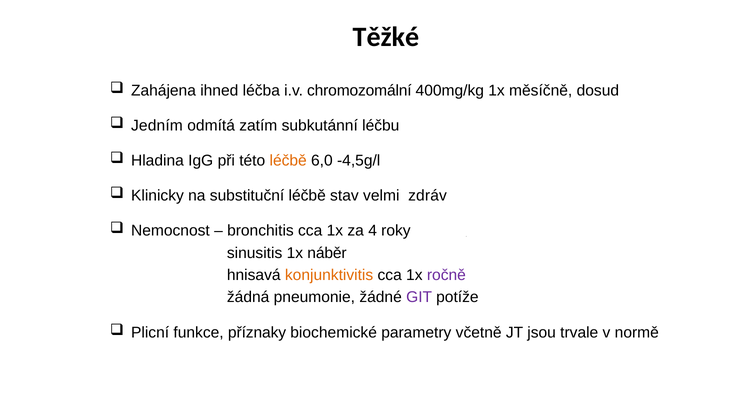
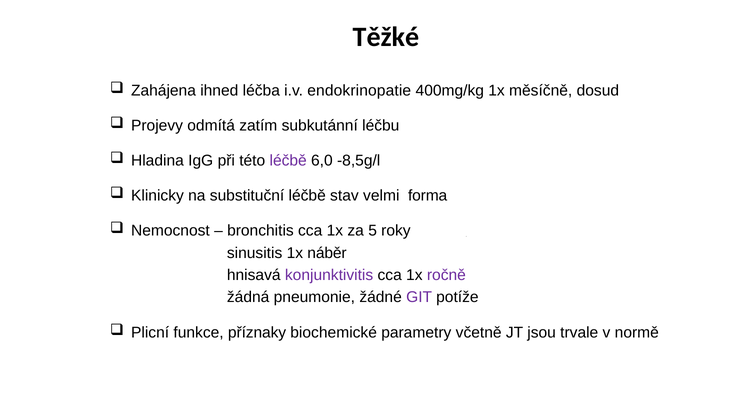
chromozomální: chromozomální -> endokrinopatie (359, 91)
Jedním: Jedním -> Projevy (157, 126)
léčbě colour: orange -> purple (288, 161)
-4,5g/l: -4,5g/l -> -8,5g/l (359, 161)
zdráv: zdráv -> forma (428, 196)
4: 4 -> 5 (373, 231)
konjunktivitis colour: orange -> purple (329, 275)
